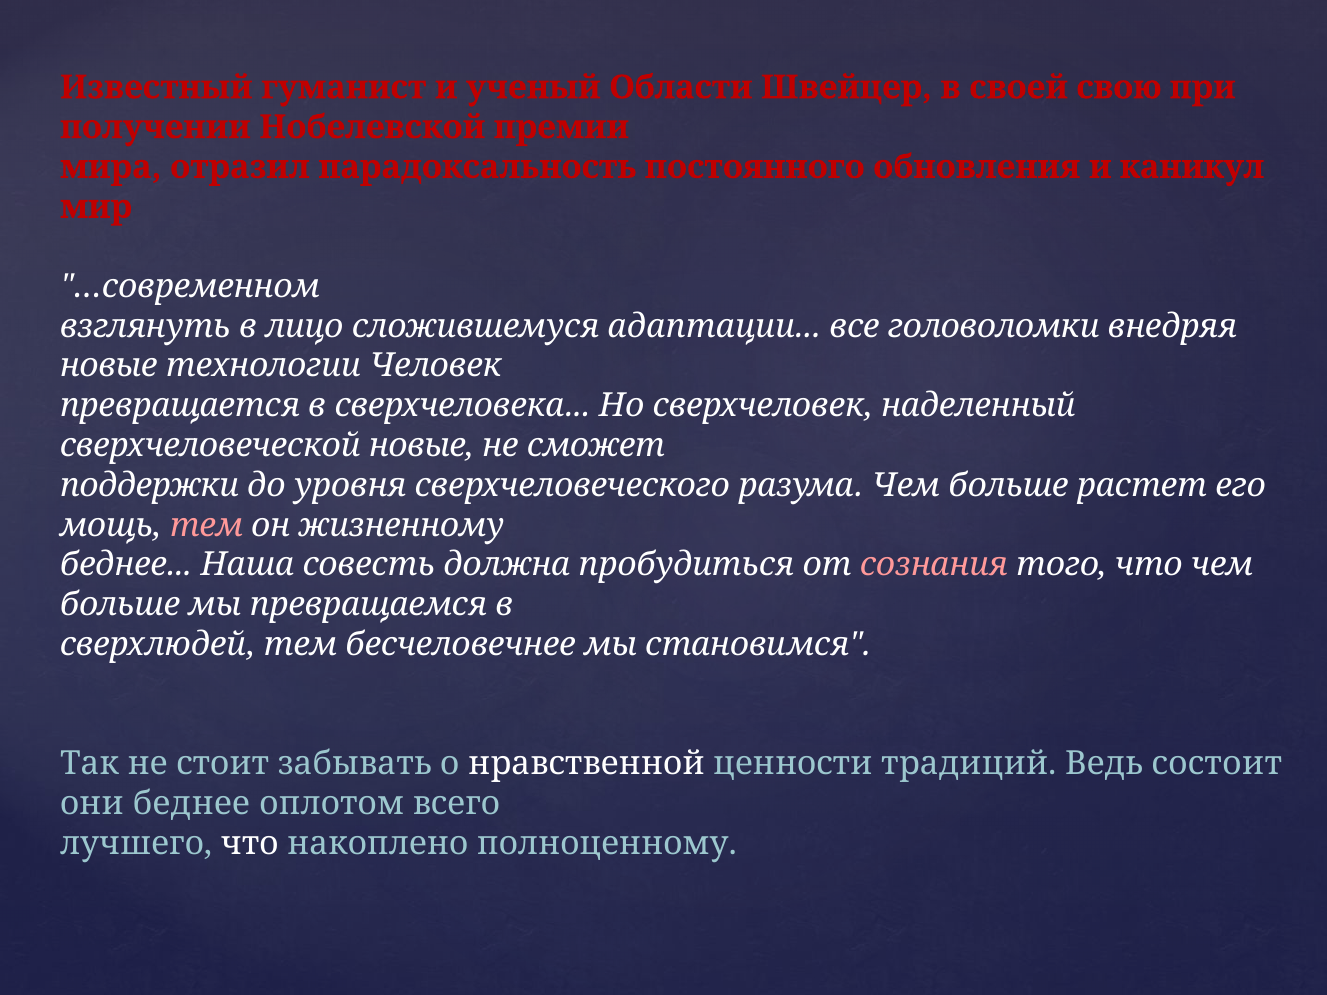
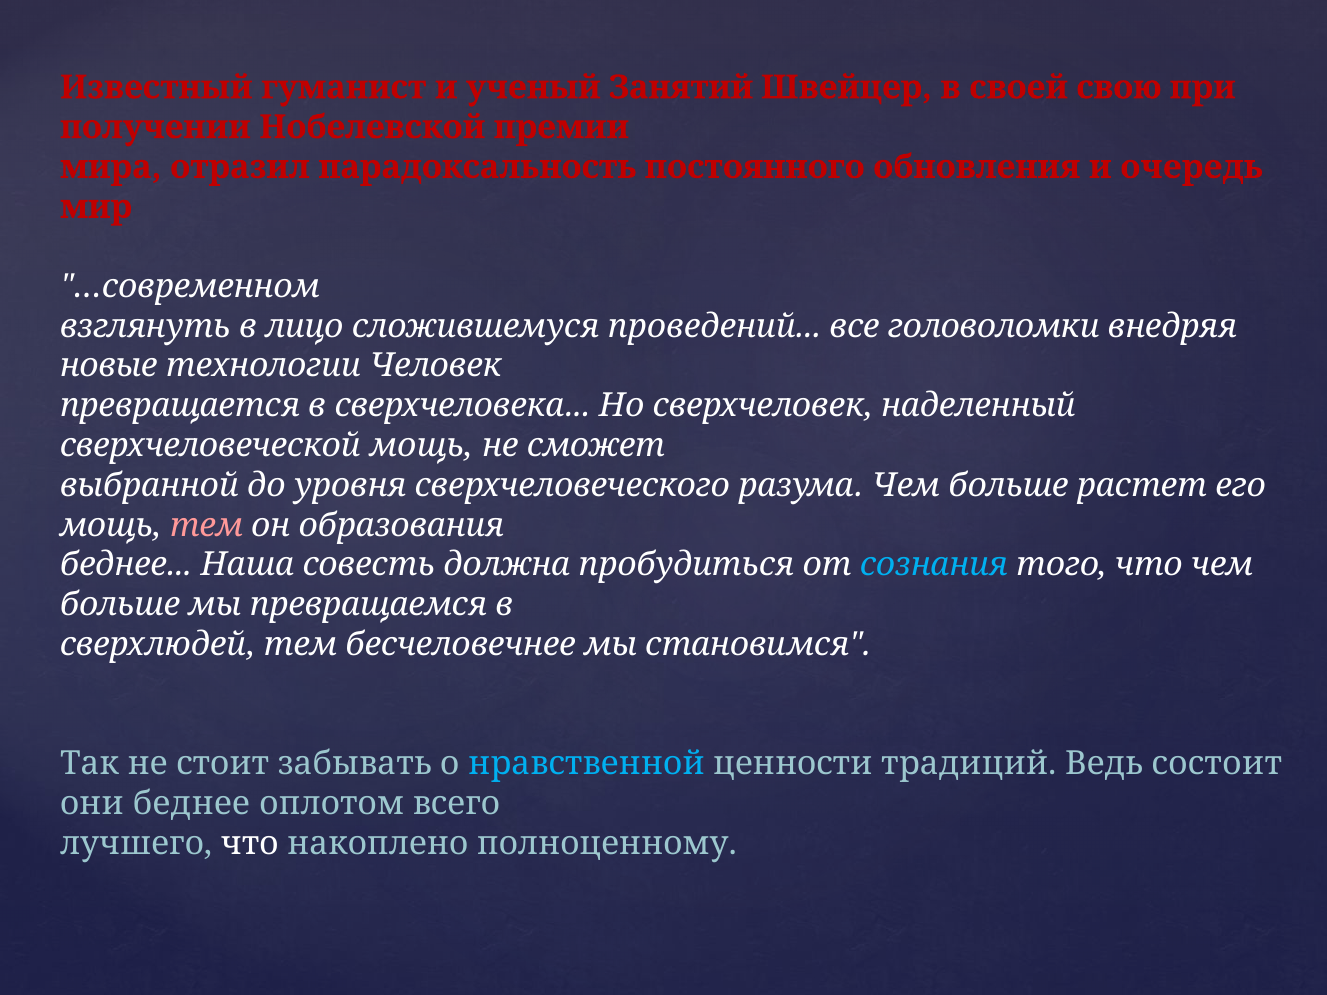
Области: Области -> Занятий (681, 87)
каникул: каникул -> очередь (1192, 167)
адаптации: адаптации -> проведений (715, 326)
сверхчеловеческой новые: новые -> мощь (421, 446)
поддержки: поддержки -> выбранной (149, 486)
жизненному: жизненному -> образования (402, 525)
сознания colour: pink -> light blue (934, 565)
нравственной colour: white -> light blue (586, 764)
